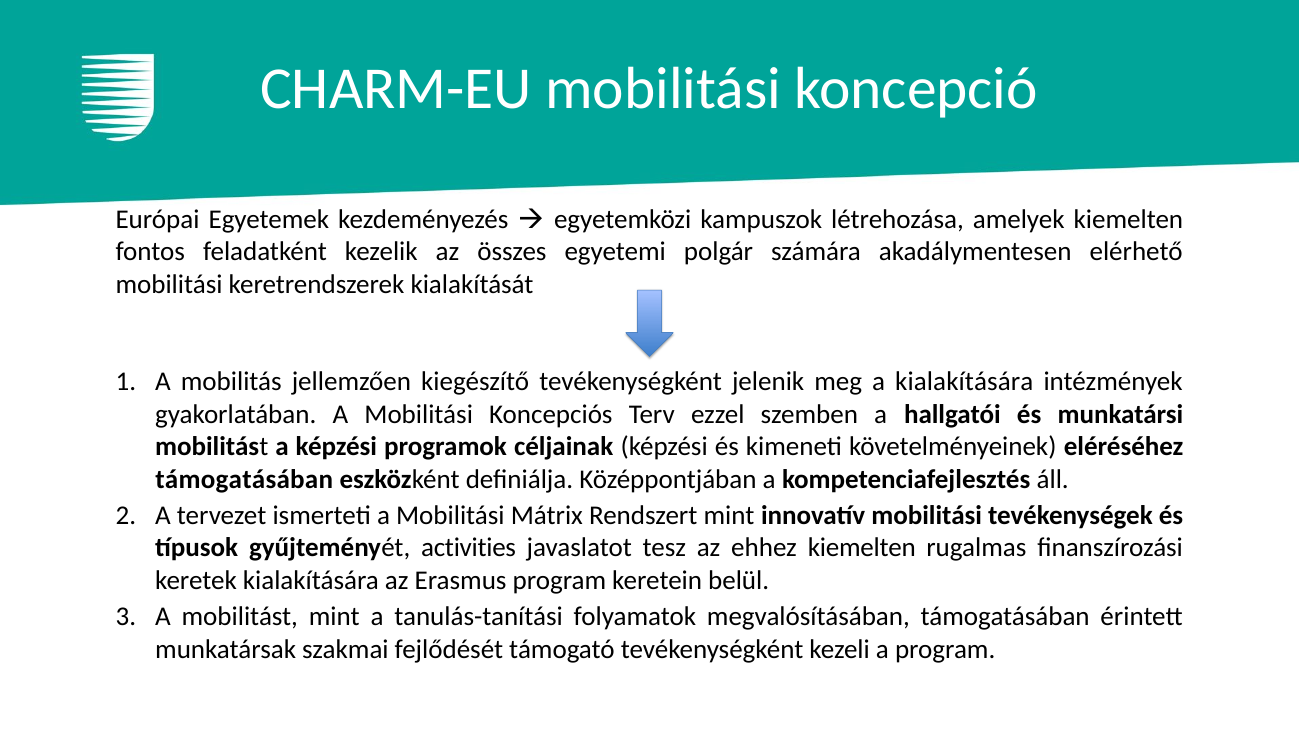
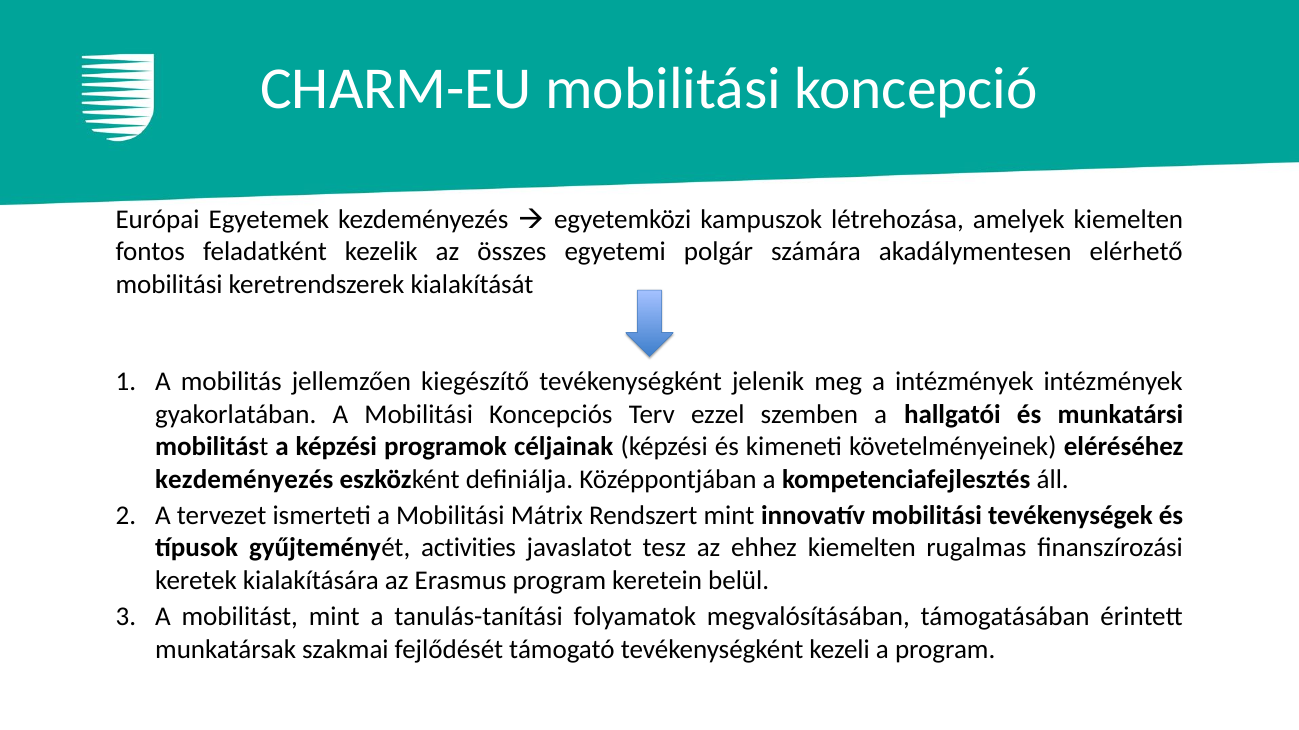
a kialakítására: kialakítására -> intézmények (964, 382)
támogatásában: támogatásában -> kezdeményezés (244, 479)
